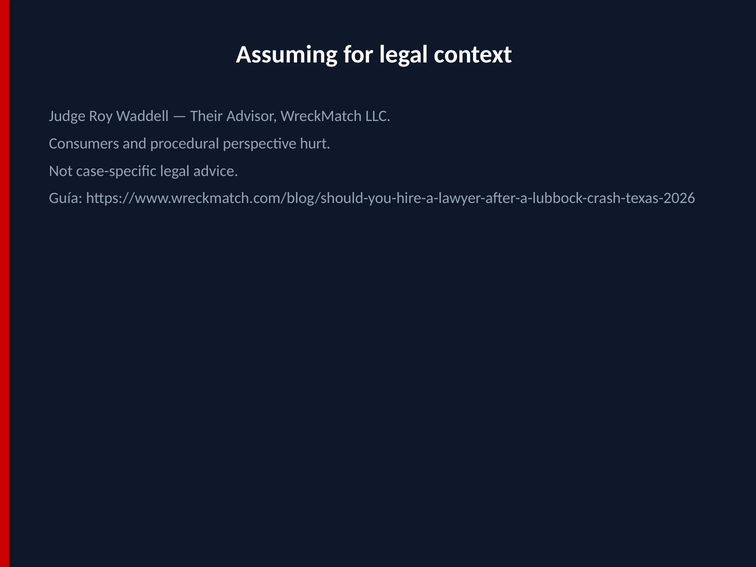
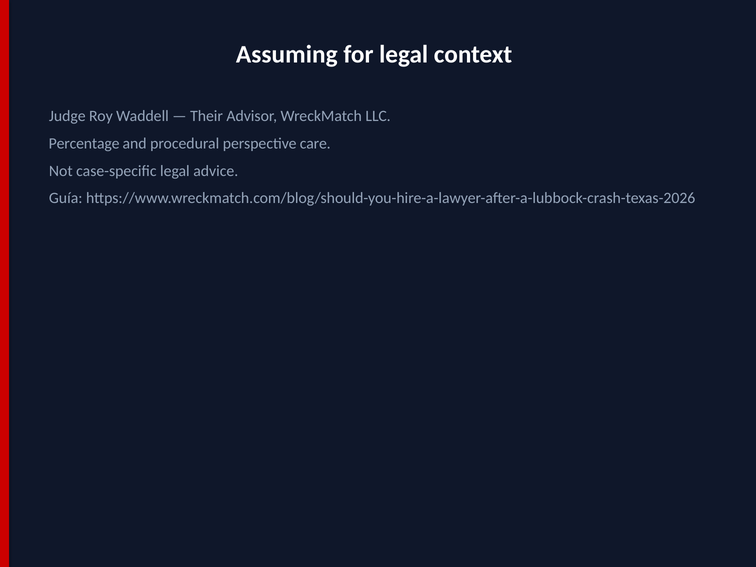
Consumers: Consumers -> Percentage (84, 144)
hurt: hurt -> care (315, 144)
